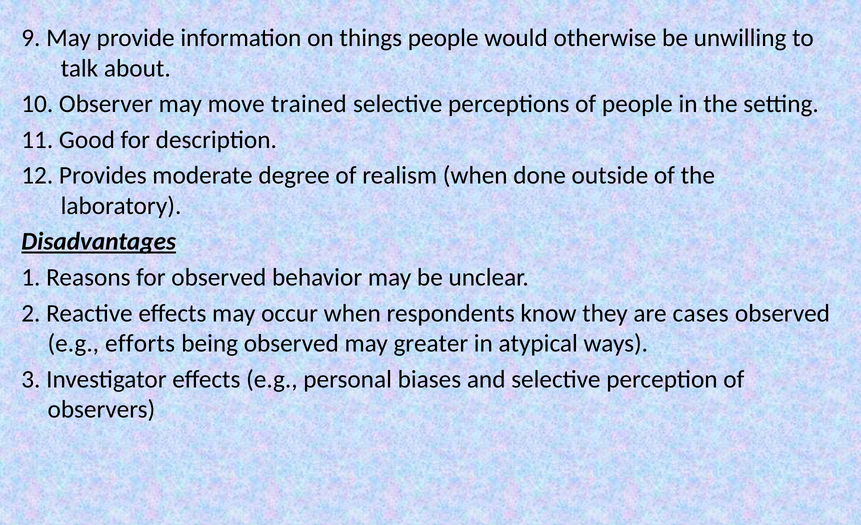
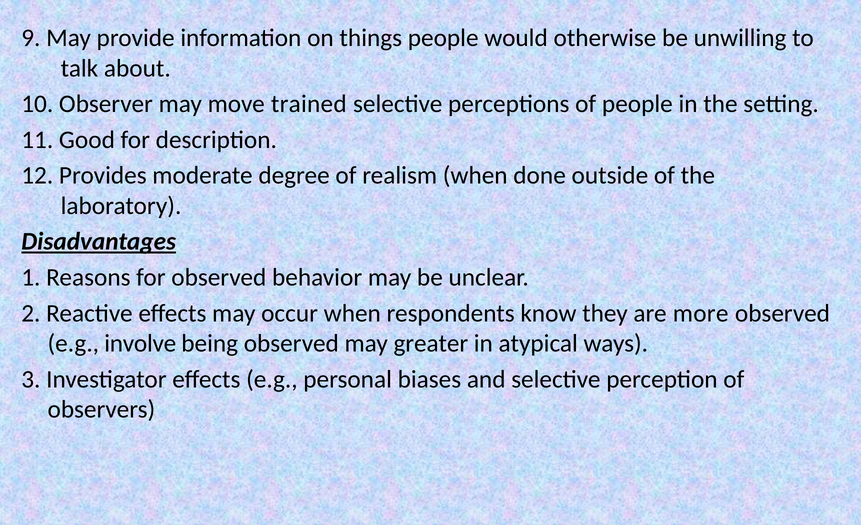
cases: cases -> more (701, 313)
efforts: efforts -> involve (140, 343)
